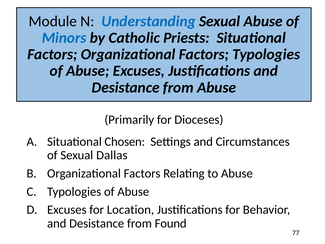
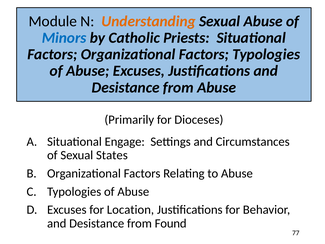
Understanding colour: blue -> orange (149, 21)
Chosen: Chosen -> Engage (125, 142)
Dallas: Dallas -> States (112, 155)
